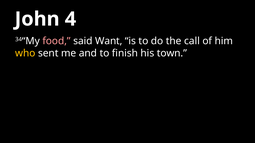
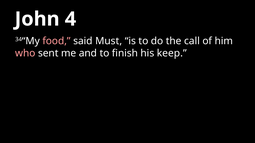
Want: Want -> Must (109, 41)
who colour: yellow -> pink (25, 53)
town: town -> keep (172, 53)
